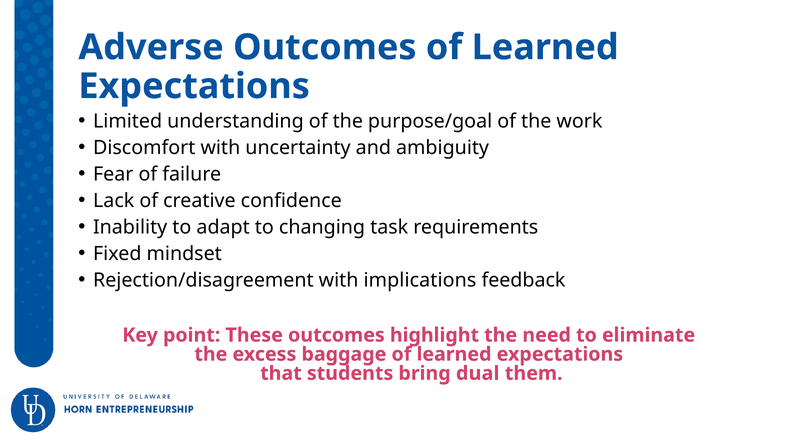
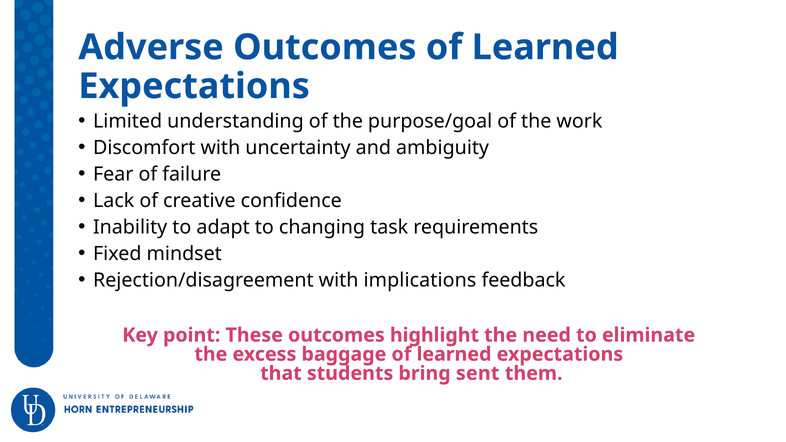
dual: dual -> sent (478, 373)
